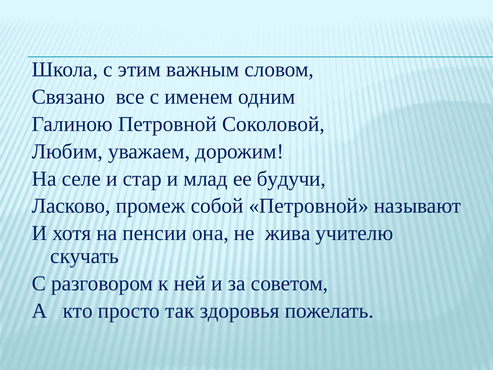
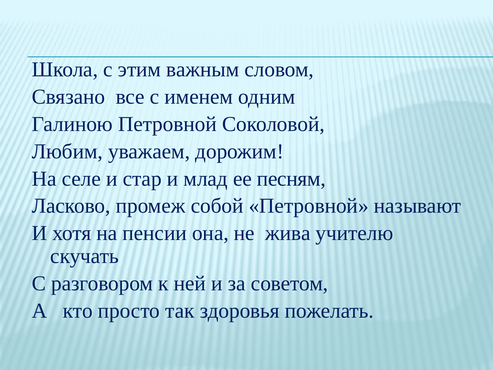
будучи: будучи -> песням (291, 179)
